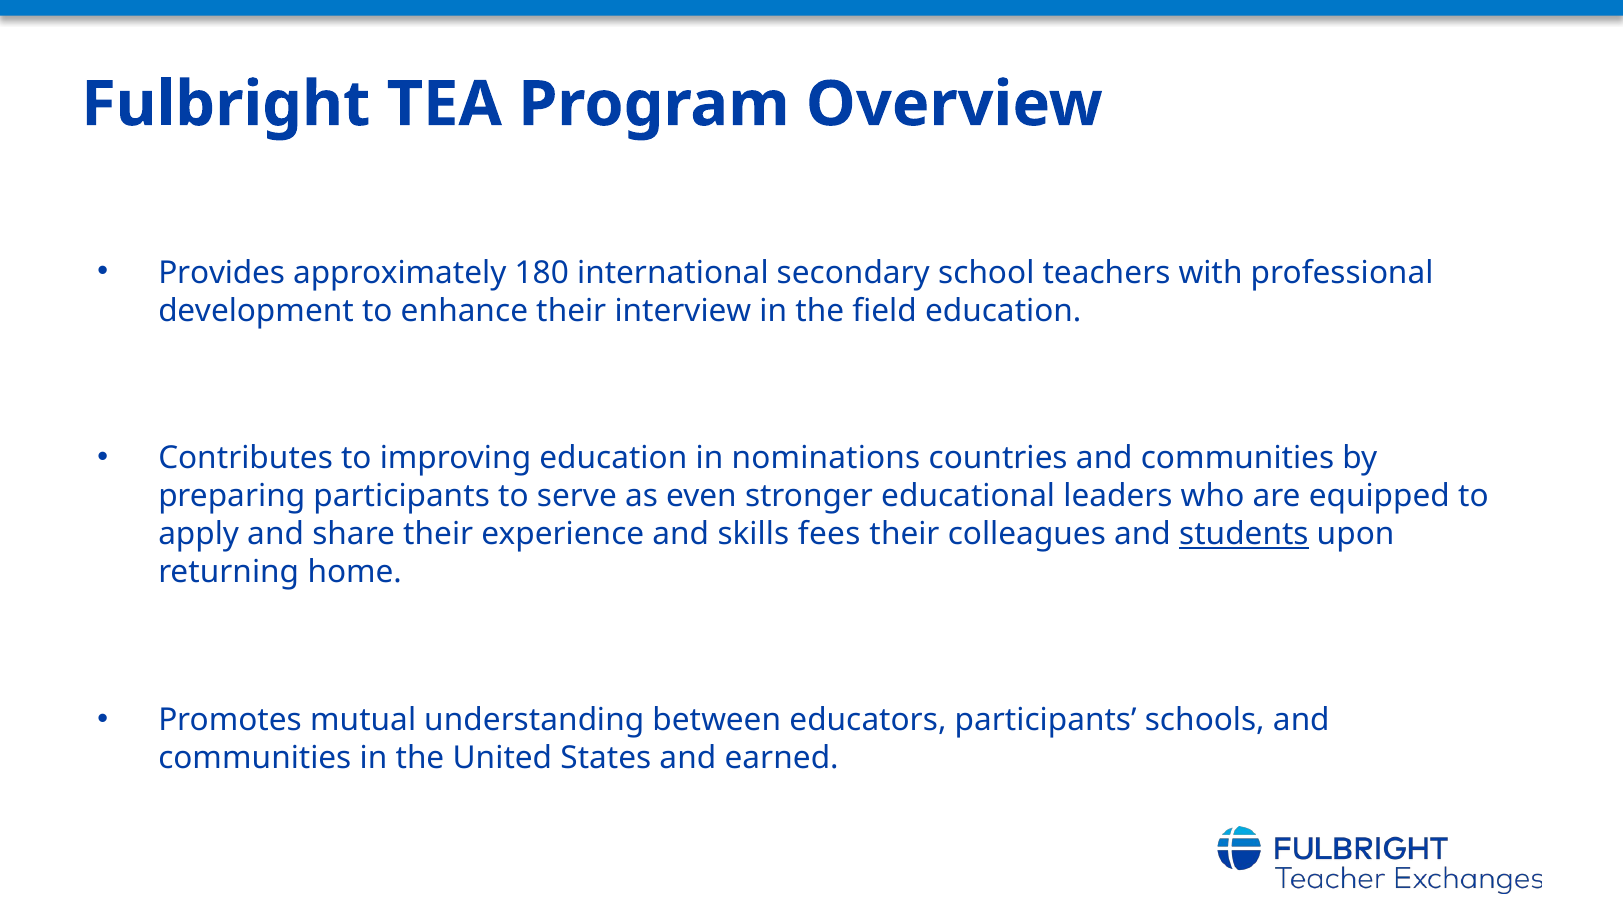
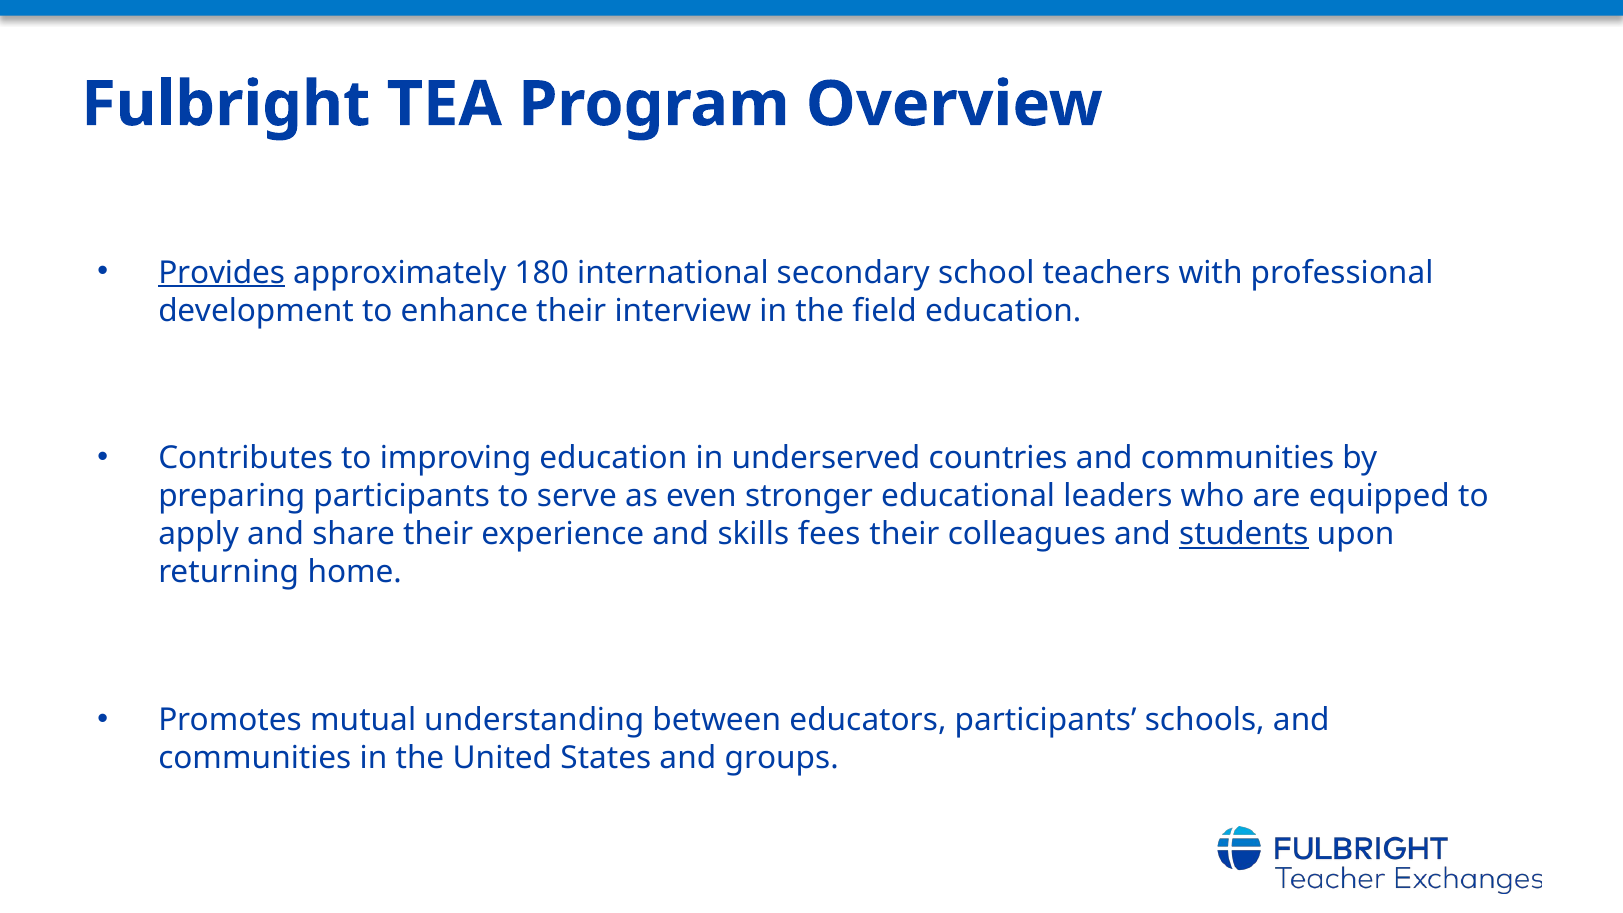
Provides underline: none -> present (222, 273)
nominations: nominations -> underserved (826, 458)
earned: earned -> groups (782, 758)
